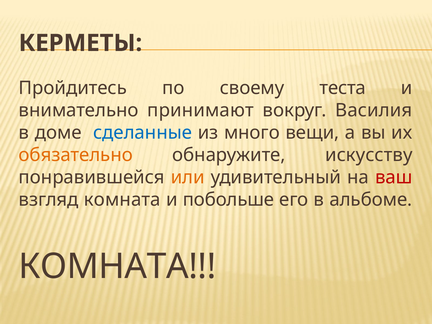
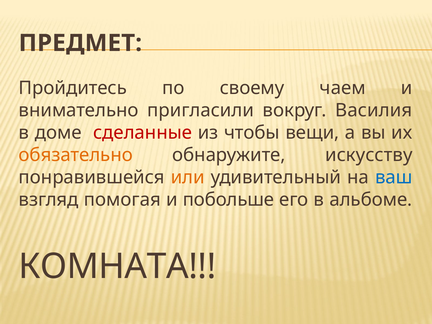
КЕРМЕТЫ: КЕРМЕТЫ -> ПРЕДМЕТ (80, 43)
теста: теста -> чаем (343, 88)
принимают: принимают -> пригласили (201, 110)
сделанные colour: blue -> red (143, 133)
много: много -> чтобы (252, 133)
ваш colour: red -> blue (394, 177)
взгляд комната: комната -> помогая (122, 200)
